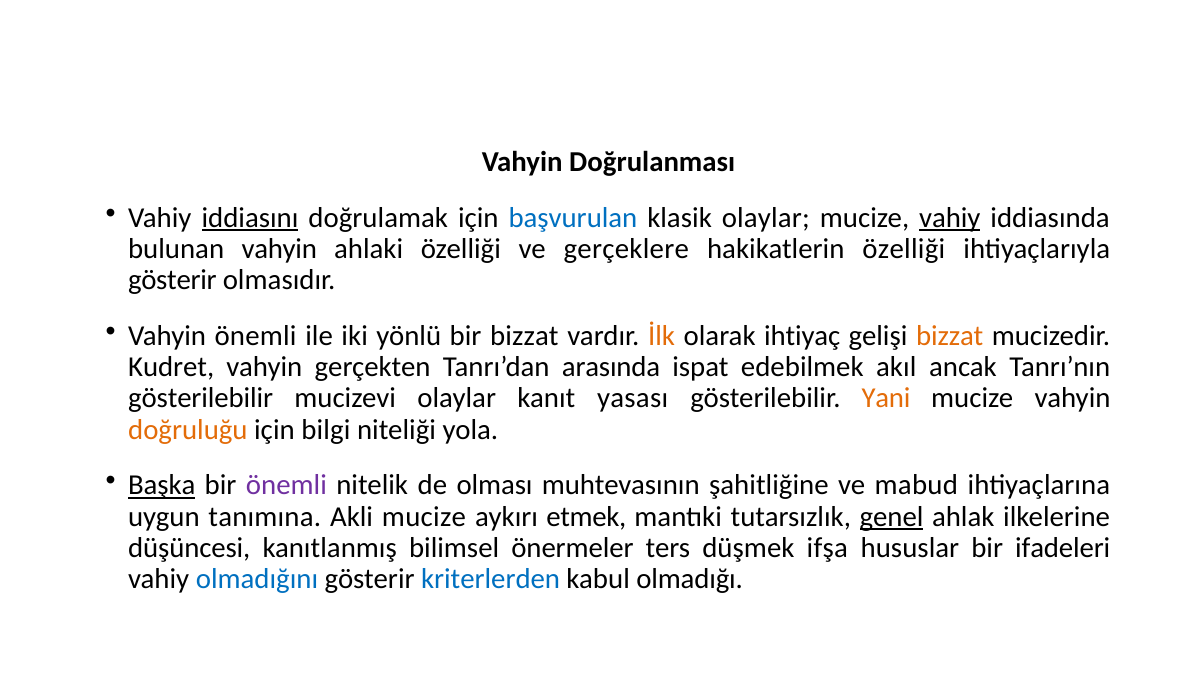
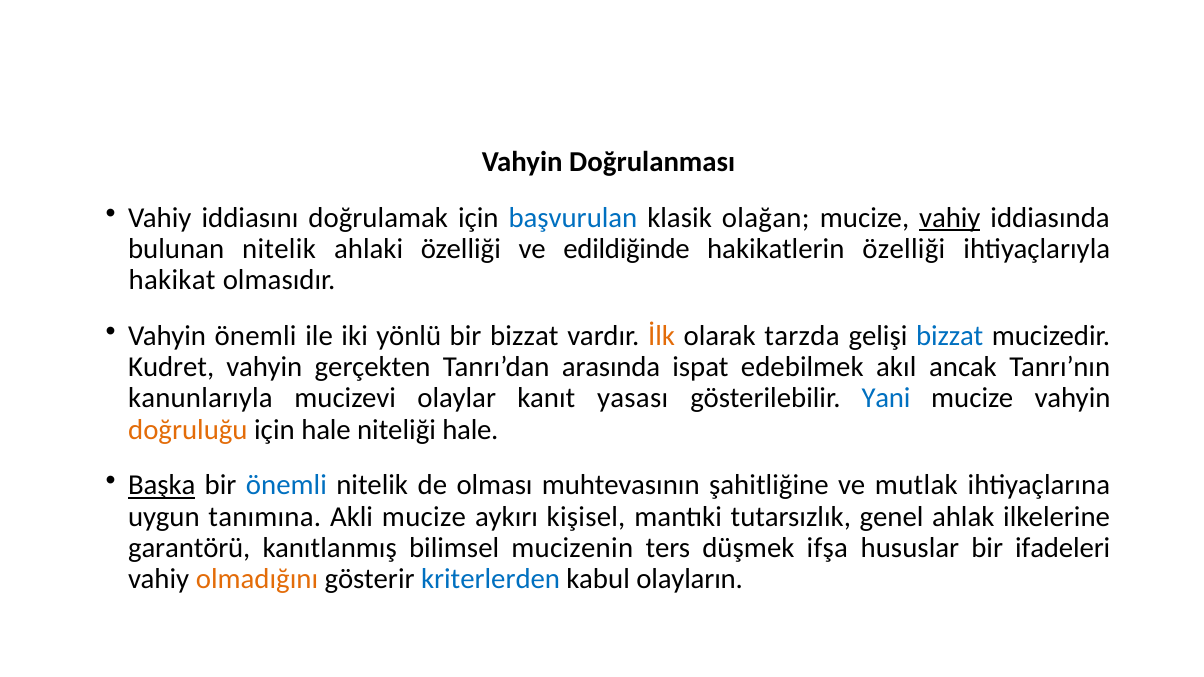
iddiasını underline: present -> none (250, 218)
klasik olaylar: olaylar -> olağan (766, 218)
bulunan vahyin: vahyin -> nitelik (279, 249)
gerçeklere: gerçeklere -> edildiğinde (627, 249)
gösterir: gösterir -> hakikat (172, 280)
ihtiyaç: ihtiyaç -> tarzda (802, 336)
bizzat colour: orange -> blue (950, 336)
gösterilebilir: gösterilebilir -> kanunlarıyla (200, 399)
Yani colour: orange -> blue (886, 399)
için bilgi: bilgi -> hale (326, 430)
niteliği yola: yola -> hale (470, 430)
önemli colour: purple -> blue (286, 486)
mabud: mabud -> mutlak (916, 486)
etmek: etmek -> kişisel (586, 517)
genel underline: present -> none (891, 517)
düşüncesi: düşüncesi -> garantörü (189, 548)
önermeler: önermeler -> mucizenin (572, 548)
olmadığını colour: blue -> orange (257, 579)
olmadığı: olmadığı -> olayların (690, 579)
